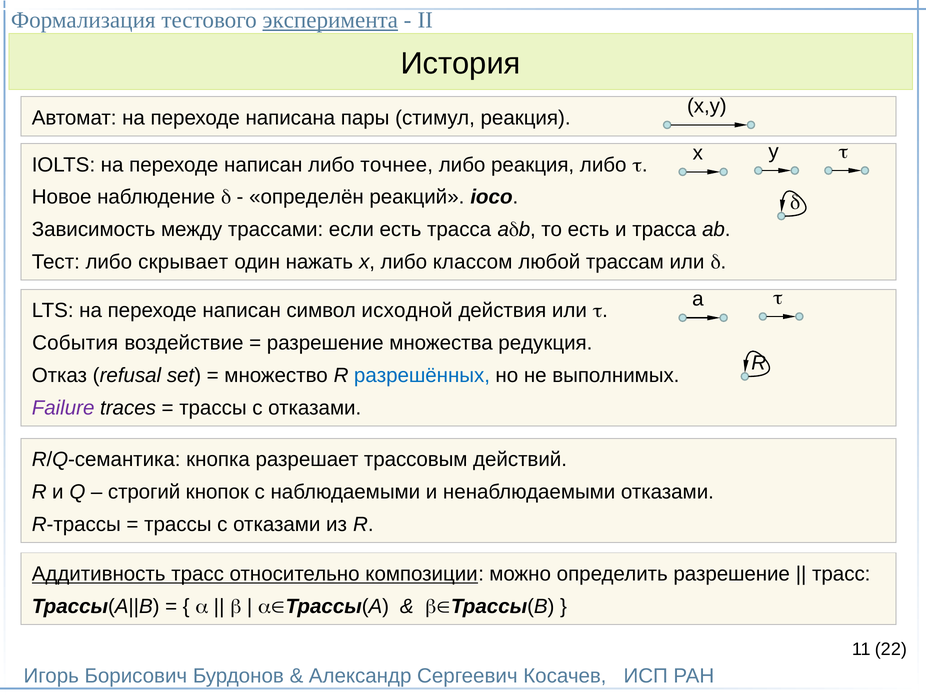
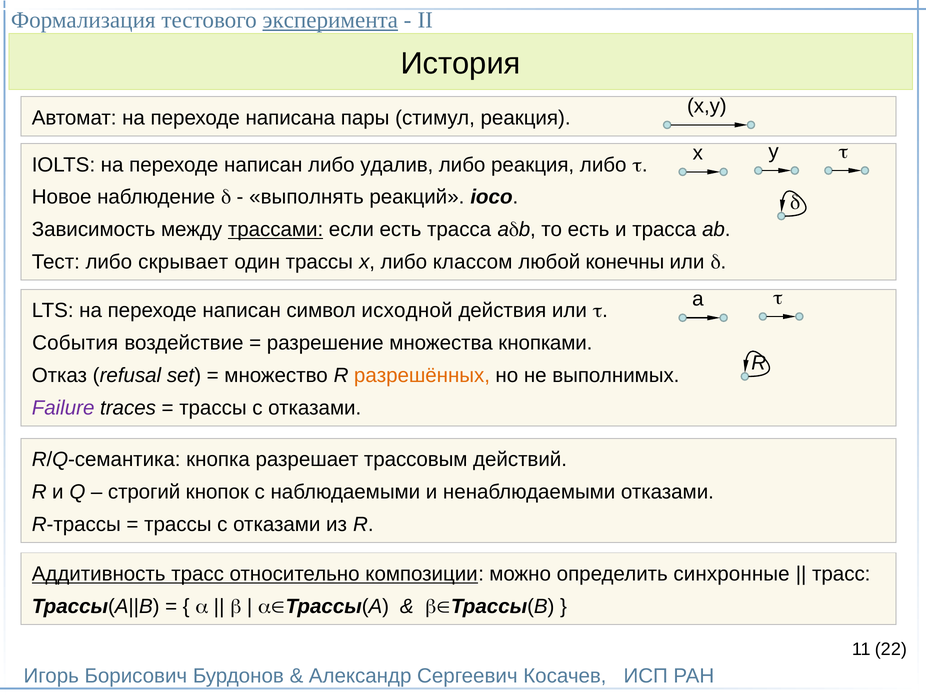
точнее: точнее -> удалив (397, 165)
определён: определён -> выполнять (306, 197)
трассами underline: none -> present (276, 229)
один нажать: нажать -> трассы (319, 262)
трассам: трассам -> конечны (625, 262)
редукция: редукция -> кнопками (545, 343)
разрешённых colour: blue -> orange (422, 375)
определить разрешение: разрешение -> синхронные (732, 573)
